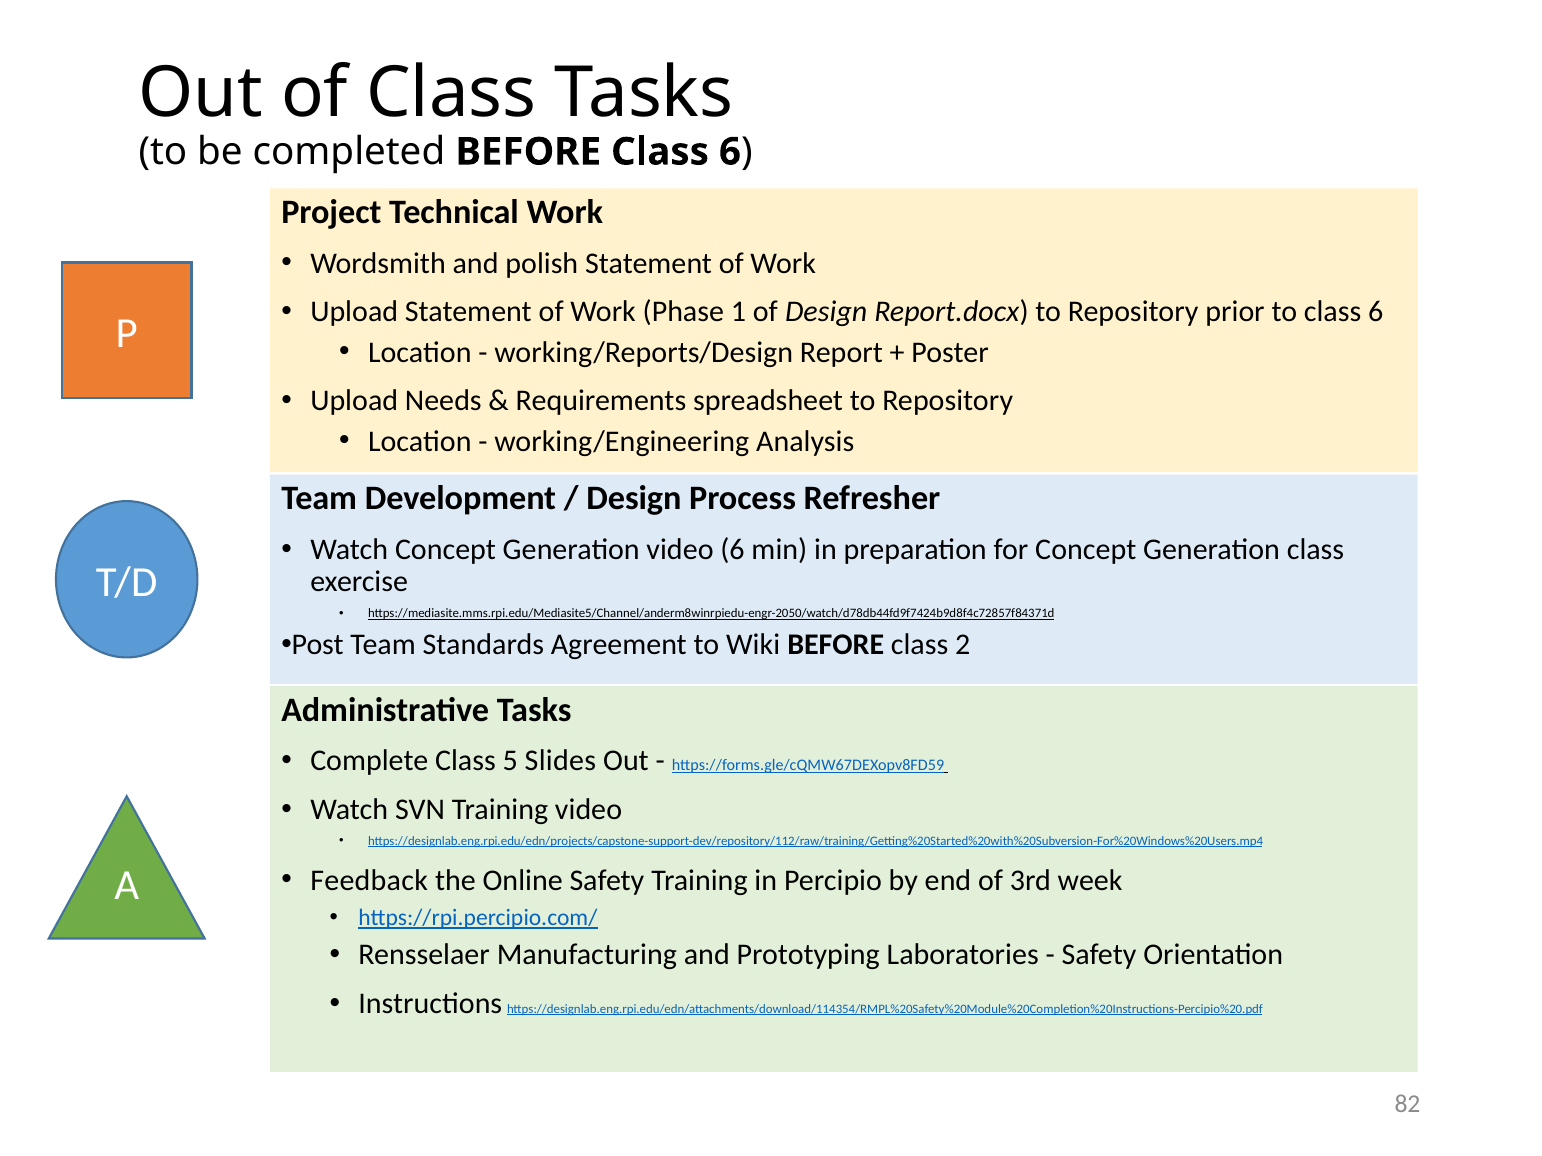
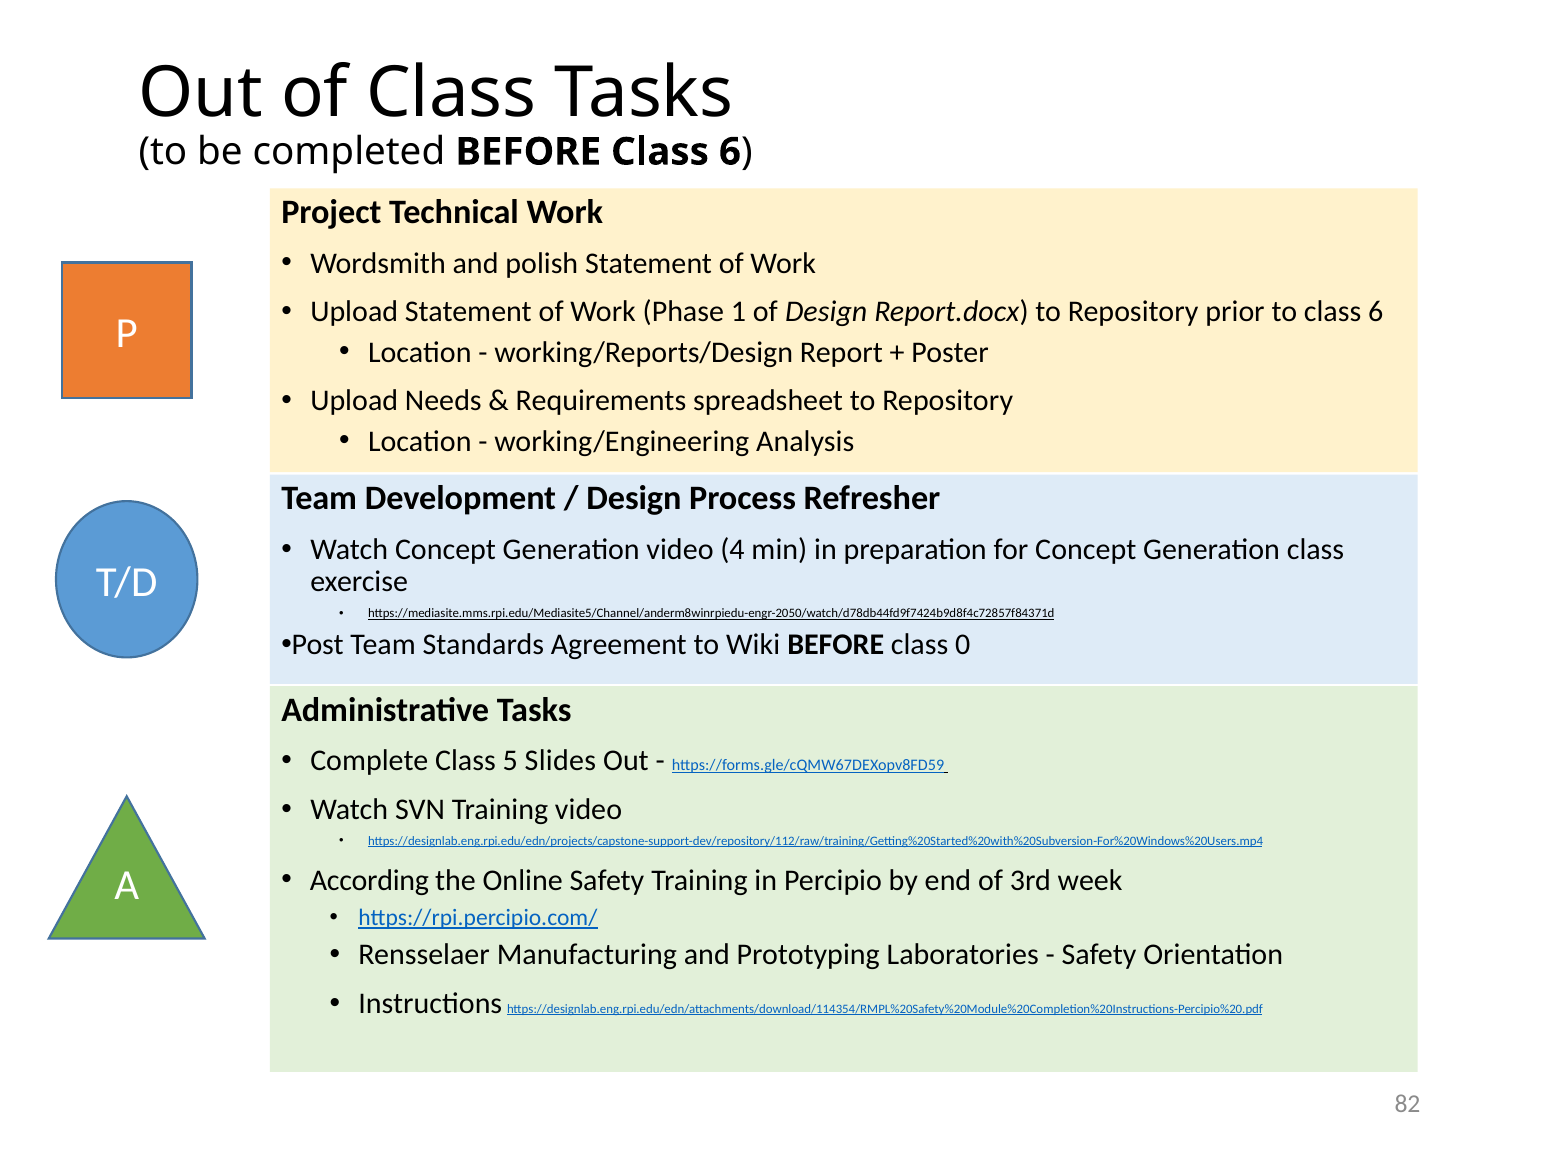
video 6: 6 -> 4 (733, 550)
2: 2 -> 0 (963, 645)
Feedback: Feedback -> According (369, 881)
